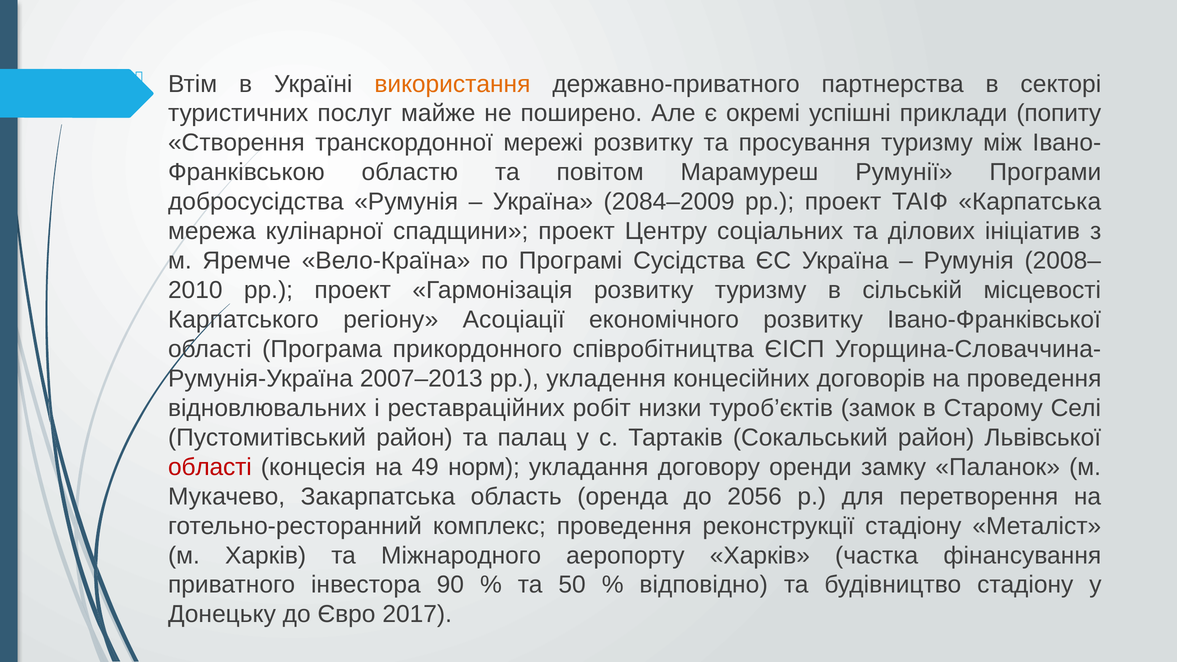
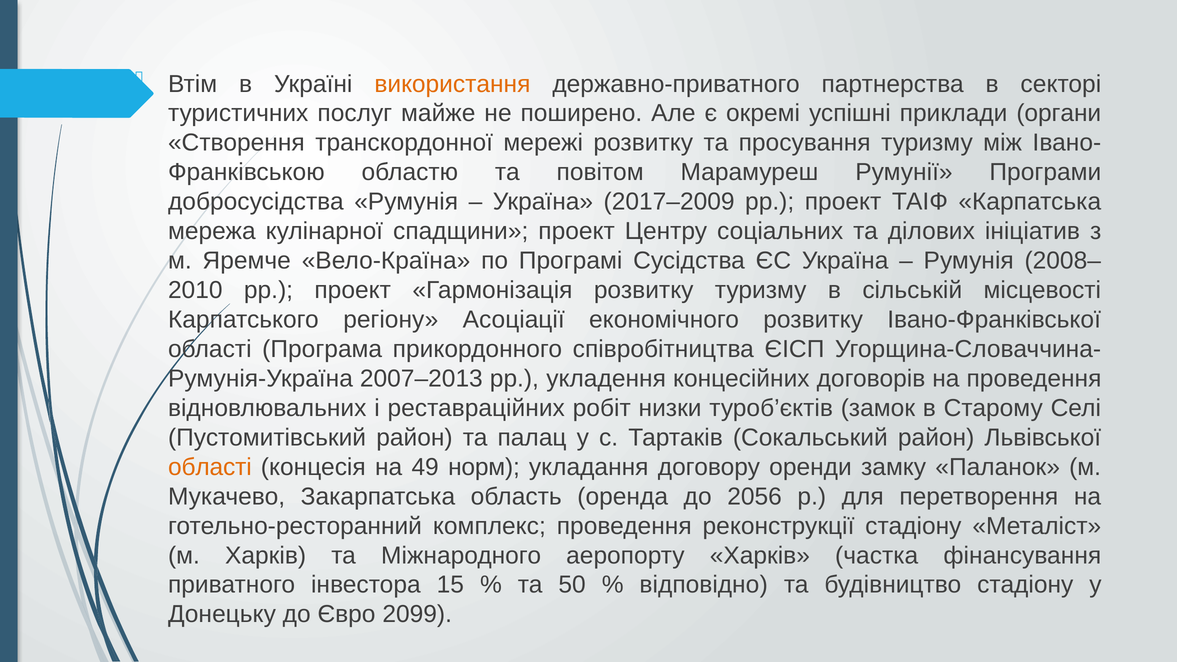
попиту: попиту -> органи (1059, 113)
2084–2009: 2084–2009 -> 2017–2009 (669, 202)
області colour: red -> orange (210, 467)
90: 90 -> 15 (450, 585)
2017: 2017 -> 2099 (417, 614)
